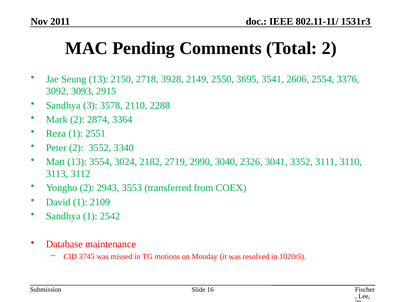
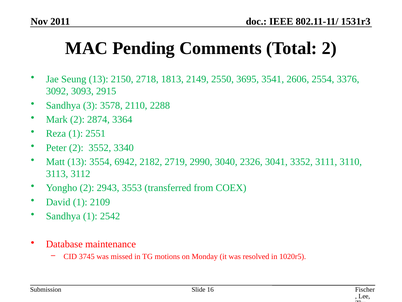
3928: 3928 -> 1813 (172, 79)
3024: 3024 -> 6942 (126, 162)
